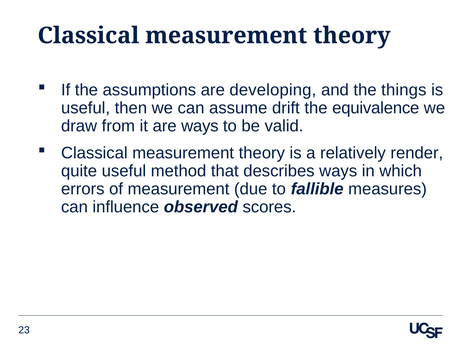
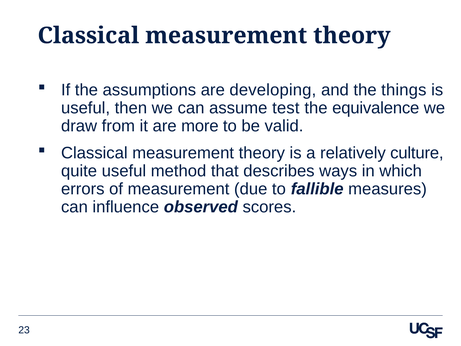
drift: drift -> test (286, 108)
are ways: ways -> more (200, 126)
render: render -> culture (417, 153)
